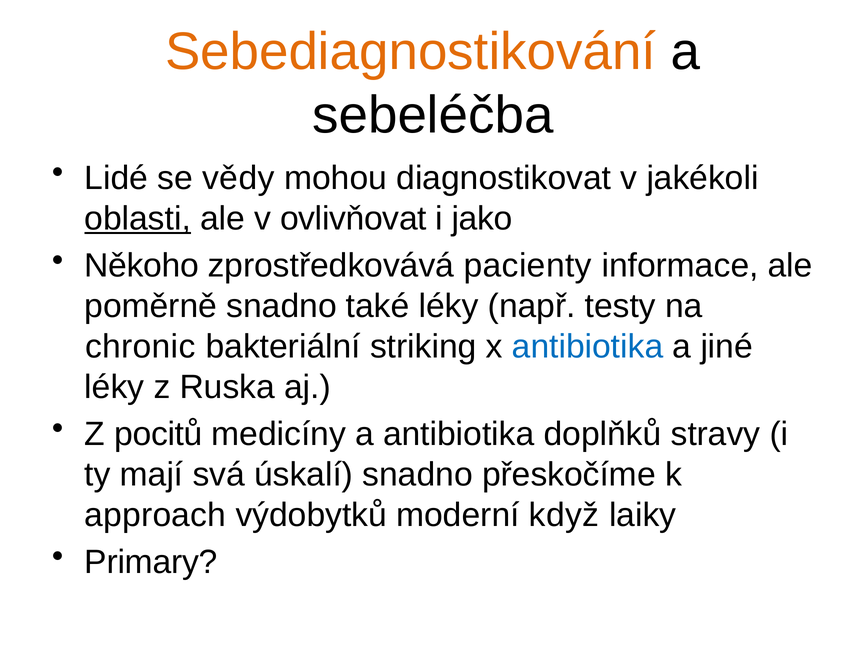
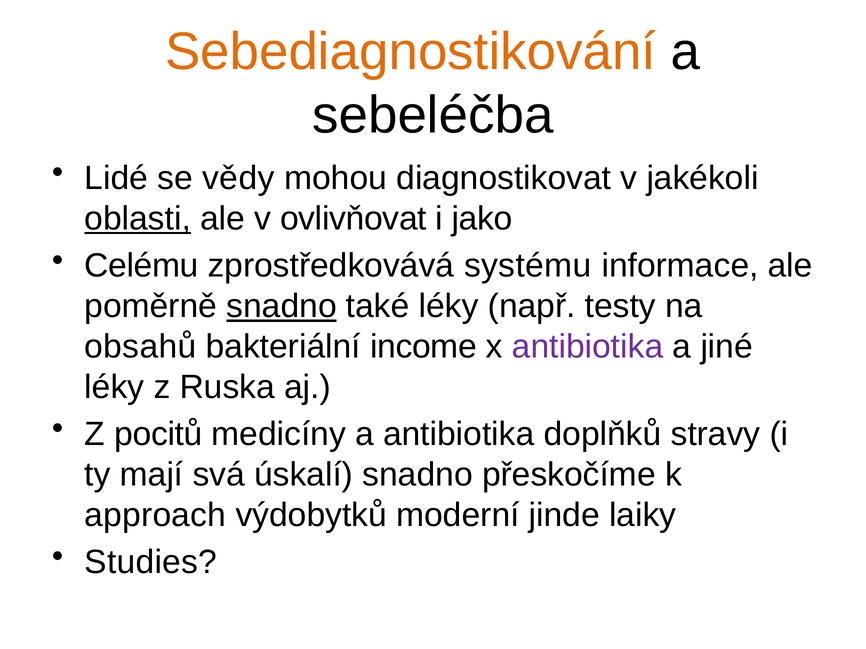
Někoho: Někoho -> Celému (142, 266)
pacienty: pacienty -> systému (528, 266)
snadno underline: none -> present (282, 307)
chronic: chronic -> obsahů (140, 347)
striking: striking -> income (423, 347)
antibiotika colour: blue -> purple (588, 347)
když: když -> jinde (564, 515)
Primary: Primary -> Studies (151, 563)
